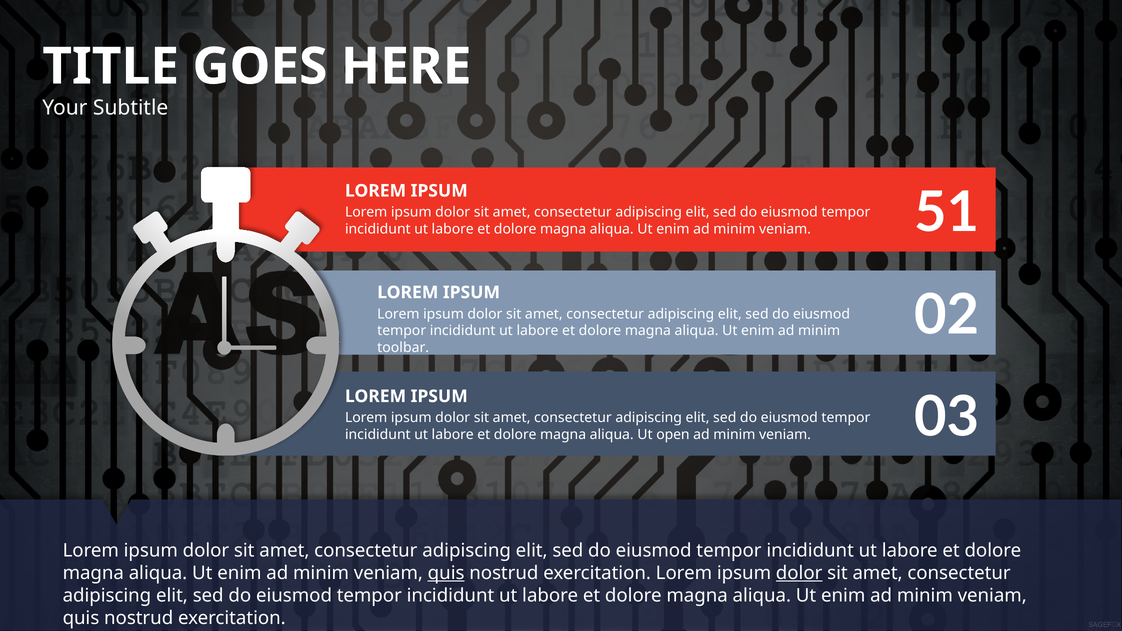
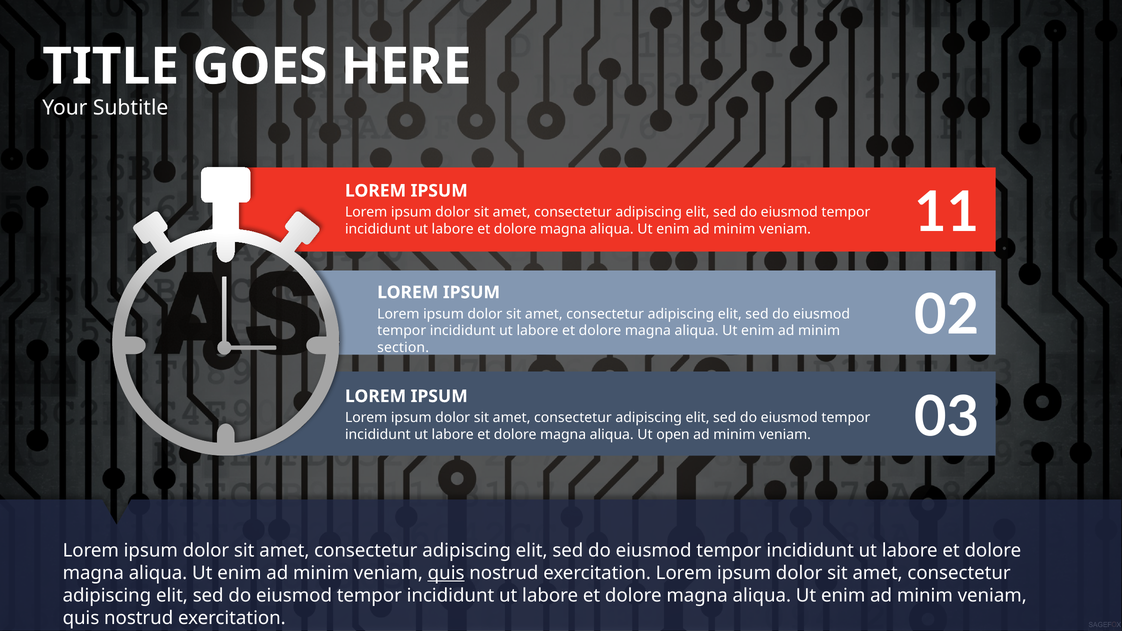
51: 51 -> 11 (947, 213)
toolbar: toolbar -> section (403, 348)
dolor underline: present -> none (799, 573)
